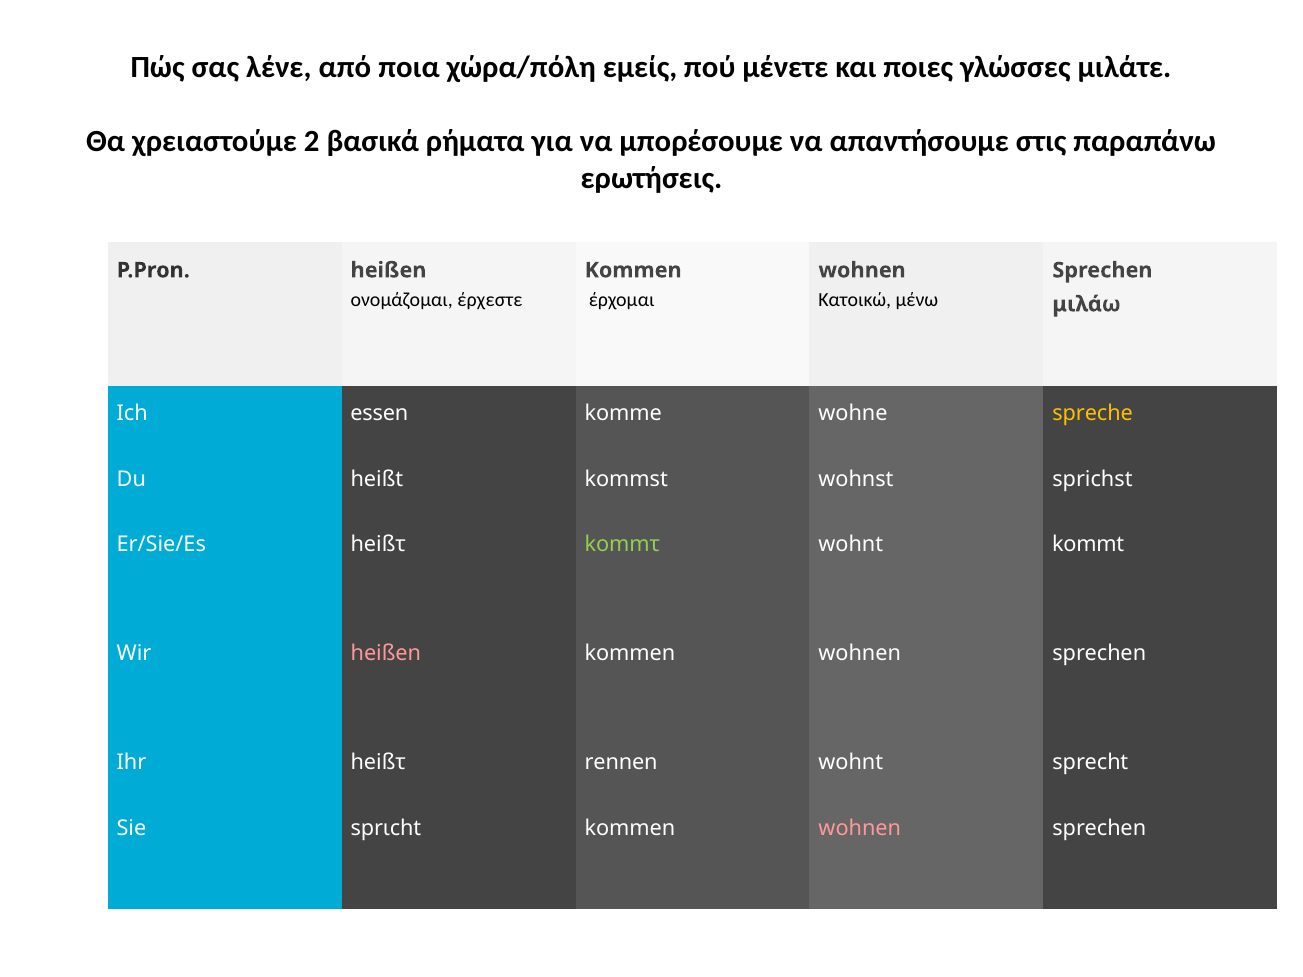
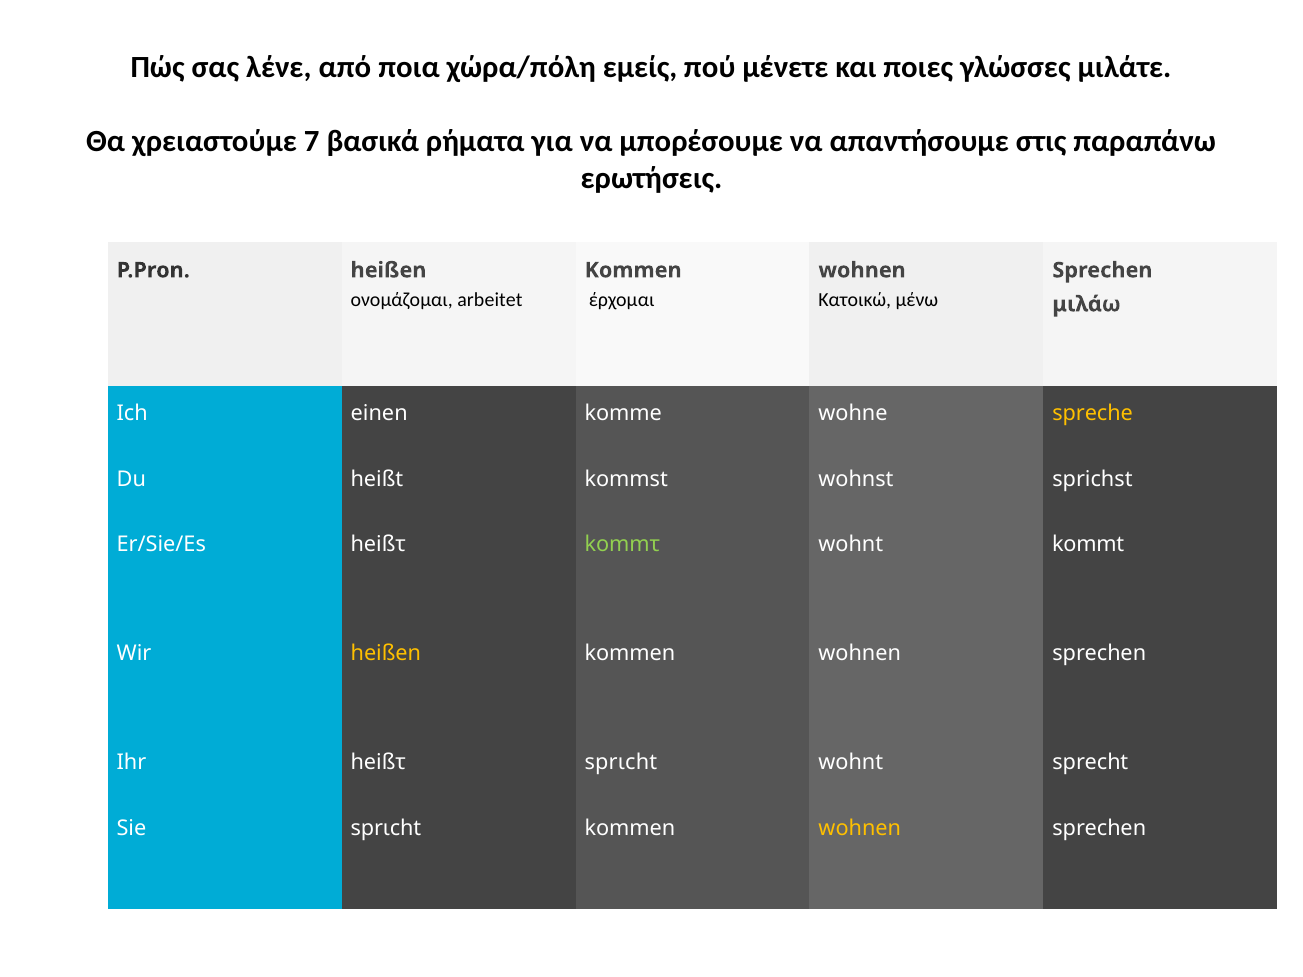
2: 2 -> 7 (312, 141)
έρχεστε: έρχεστε -> arbeitet (490, 300)
essen: essen -> einen (379, 414)
heißen colour: pink -> yellow (386, 654)
heißτ rennen: rennen -> sprιcht (621, 763)
wohnen colour: pink -> yellow (860, 828)
